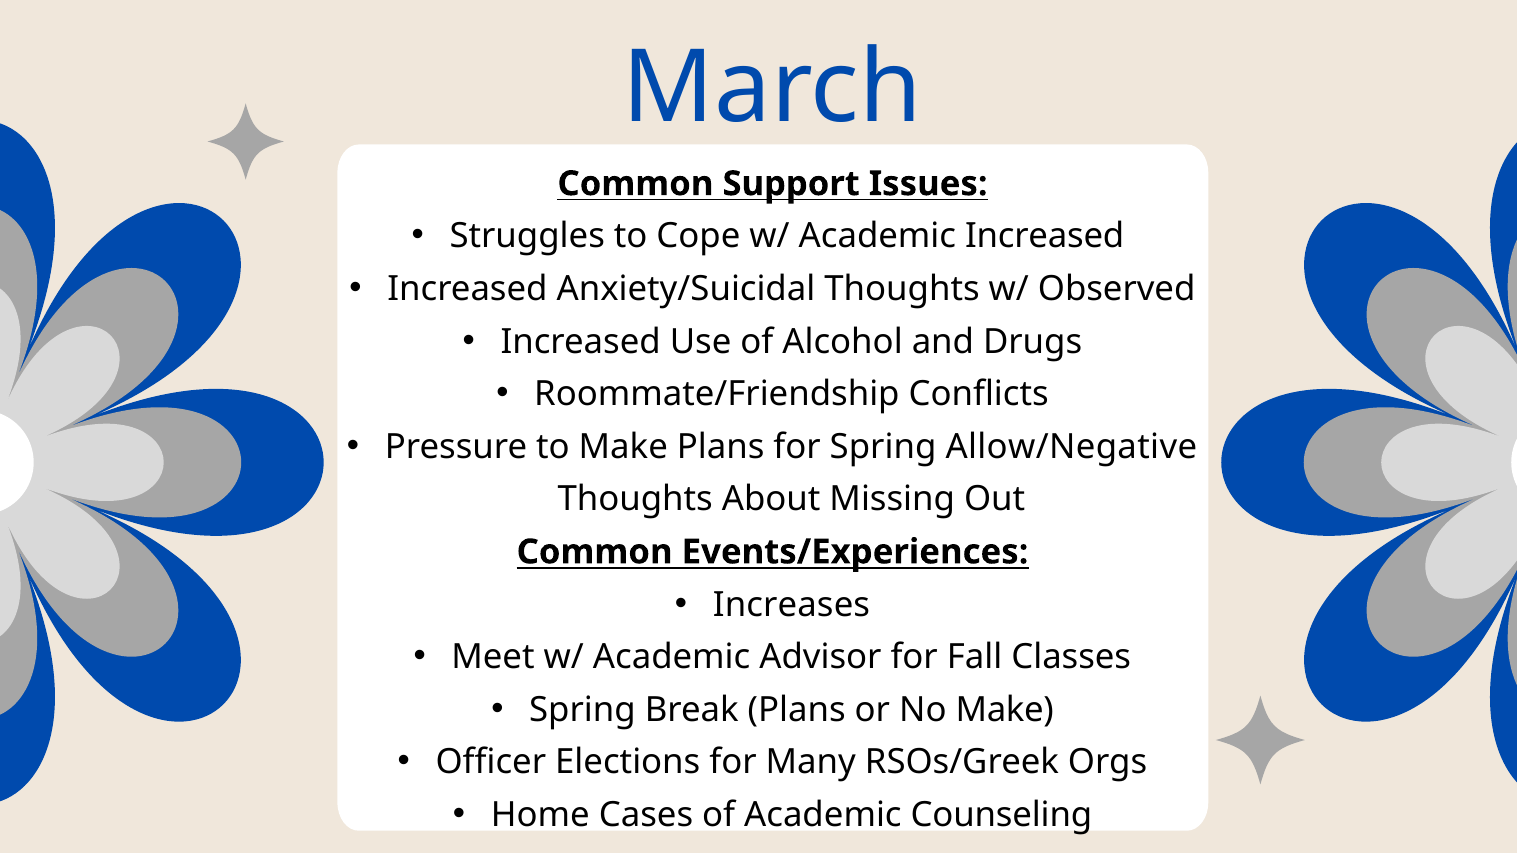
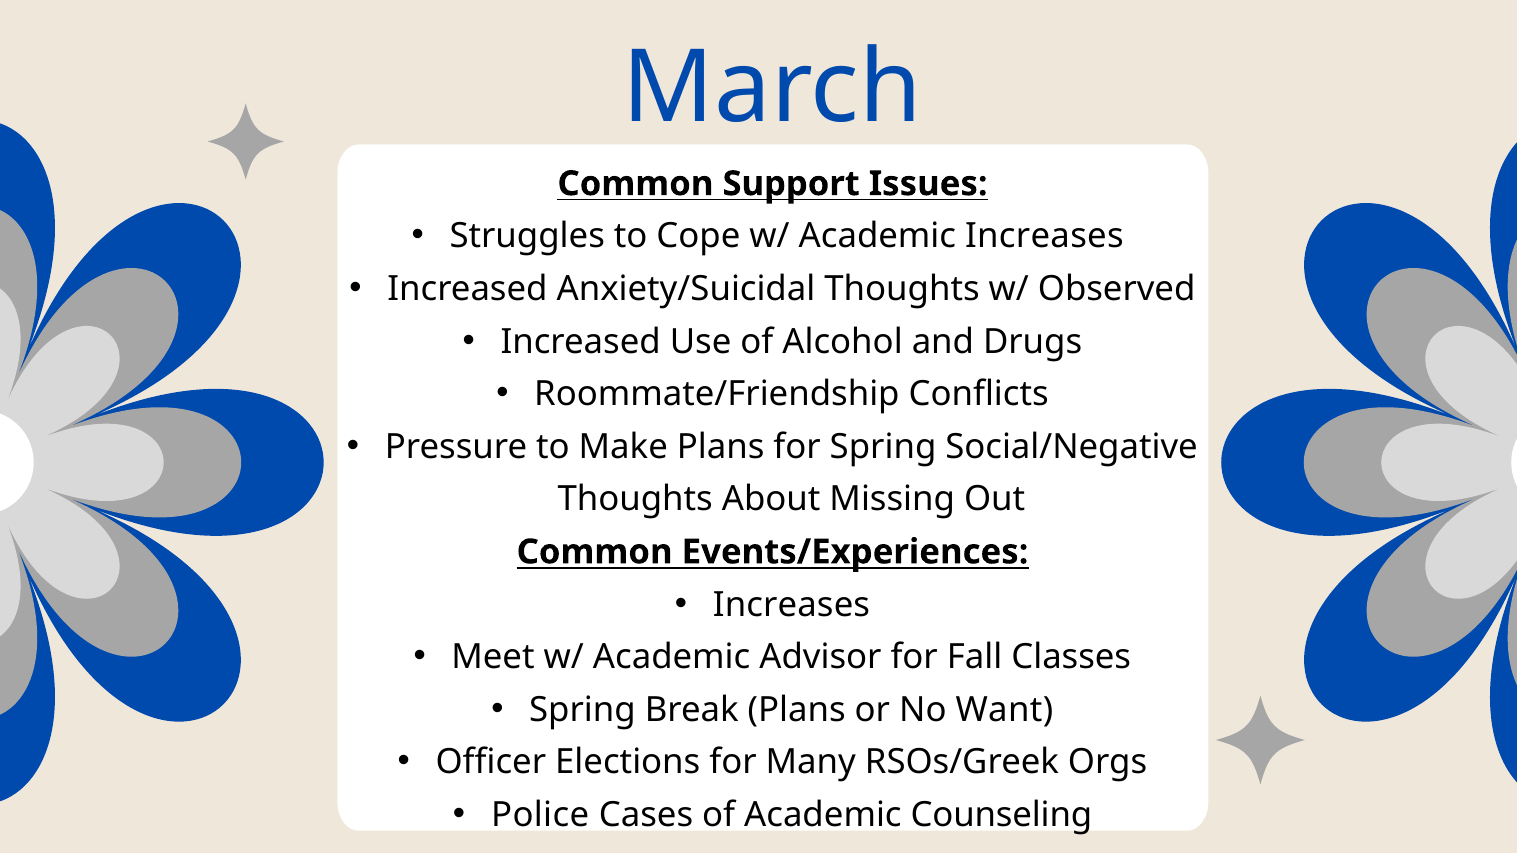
Academic Increased: Increased -> Increases (1044, 236)
Allow/Negative: Allow/Negative -> Social/Negative (1072, 447)
No Make: Make -> Want (1004, 710)
Home: Home -> Police (540, 815)
